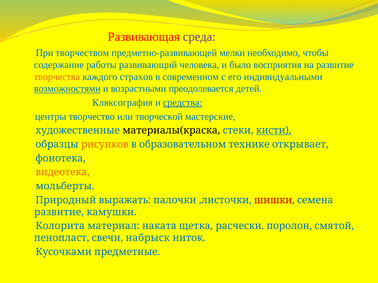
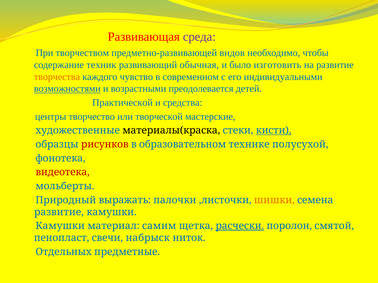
мелки: мелки -> видов (232, 53)
работы: работы -> техник (101, 65)
человека: человека -> обычная (199, 65)
восприятия: восприятия -> изготовить (277, 65)
страхов: страхов -> чувство (136, 77)
Кляксография: Кляксография -> Практической (123, 103)
средства underline: present -> none (183, 103)
рисунков colour: orange -> red (105, 145)
открывает: открывает -> полусухой (300, 145)
видеотека colour: orange -> red (63, 173)
шишки colour: red -> orange (274, 200)
Колорита: Колорита -> Камушки (60, 226)
наката: наката -> самим (159, 226)
расчески underline: none -> present (240, 226)
Кусочками: Кусочками -> Отдельных (64, 252)
